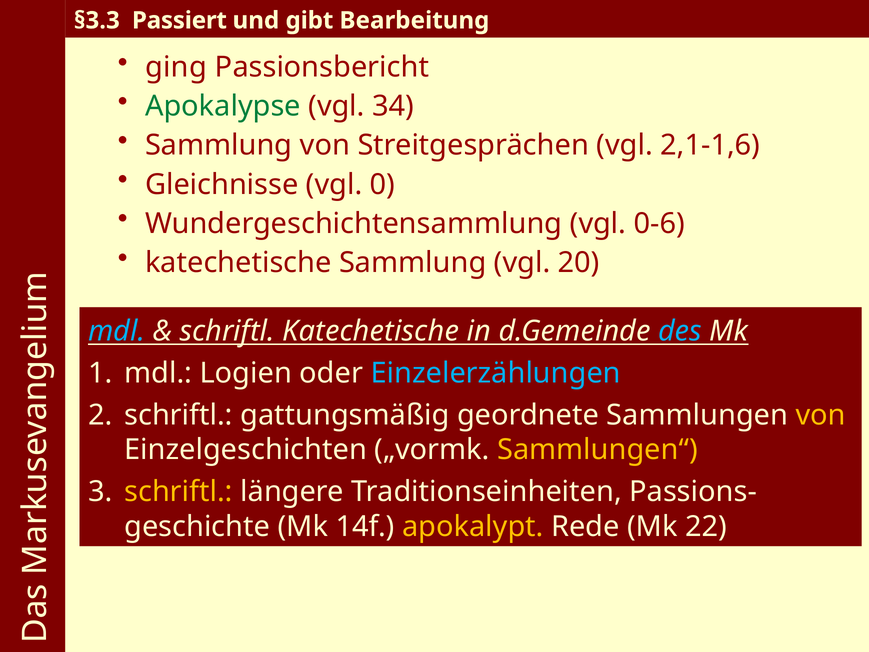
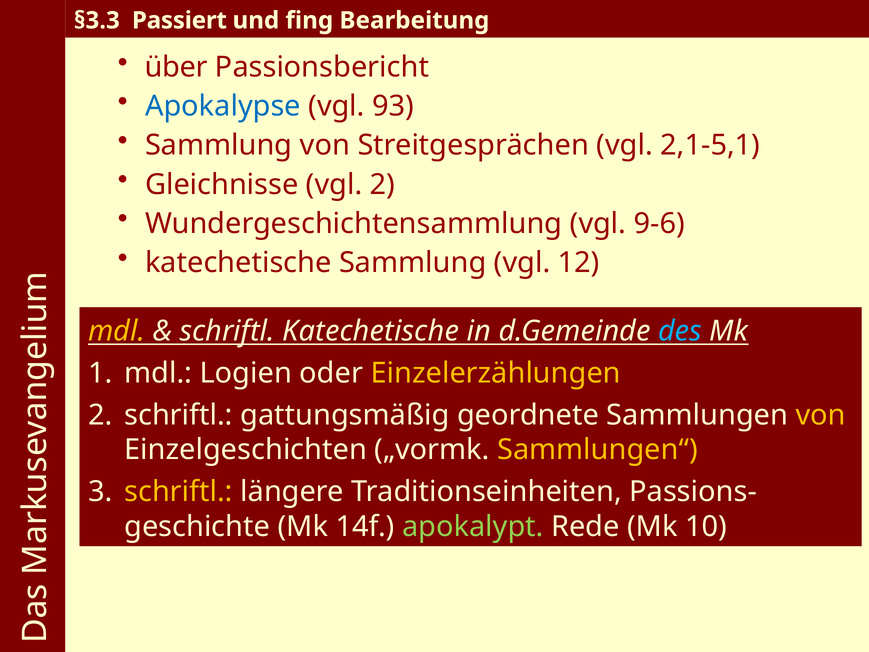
gibt: gibt -> fing (309, 20)
ging: ging -> über (176, 67)
Apokalypse colour: green -> blue (223, 106)
34: 34 -> 93 (393, 106)
2,1-1,6: 2,1-1,6 -> 2,1-5,1 (710, 145)
vgl 0: 0 -> 2 (383, 184)
0-6: 0-6 -> 9-6 (659, 224)
20: 20 -> 12 (579, 263)
mdl colour: light blue -> yellow (117, 331)
Einzelerzählungen colour: light blue -> yellow (496, 373)
apokalypt colour: yellow -> light green (473, 526)
22: 22 -> 10 (706, 526)
